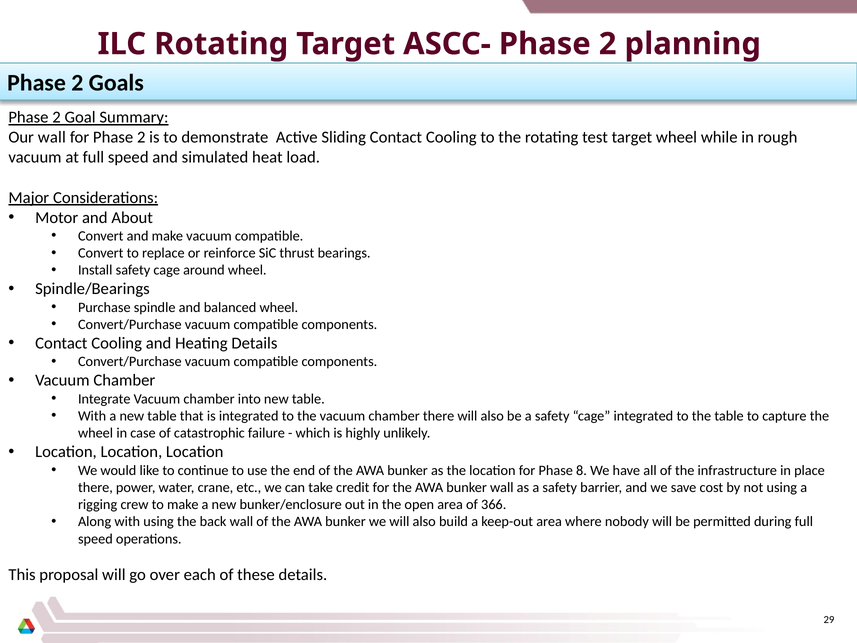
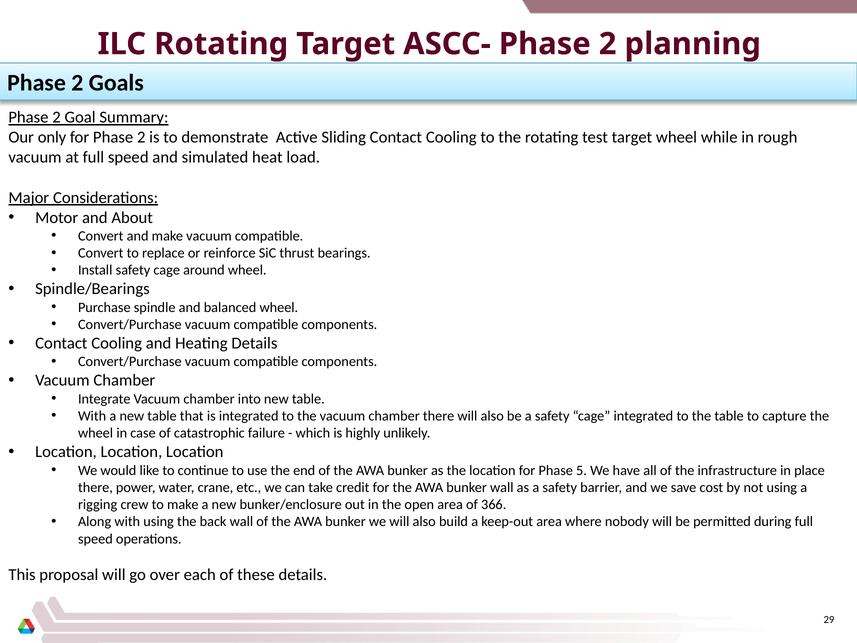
Our wall: wall -> only (52, 137)
8: 8 -> 5 (582, 470)
